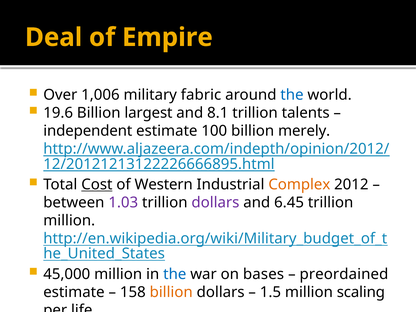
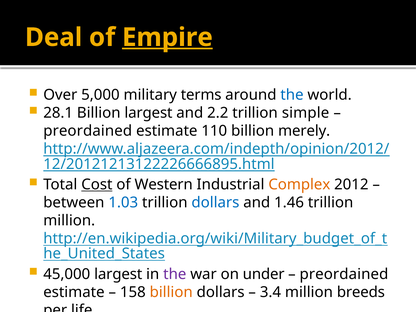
Empire underline: none -> present (167, 37)
1,006: 1,006 -> 5,000 (100, 95)
fabric: fabric -> terms (201, 95)
19.6: 19.6 -> 28.1 (58, 113)
8.1: 8.1 -> 2.2 (218, 113)
talents: talents -> simple (306, 113)
independent: independent -> preordained (88, 131)
100: 100 -> 110 (214, 131)
1.03 colour: purple -> blue (123, 203)
dollars colour: purple -> blue (215, 203)
6.45: 6.45 -> 1.46 (289, 203)
45,000 million: million -> largest (118, 274)
the colour: blue -> purple (175, 274)
bases: bases -> under (264, 274)
1.5: 1.5 -> 3.4 (270, 292)
scaling: scaling -> breeds (361, 292)
